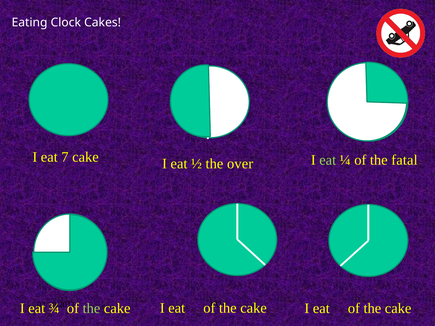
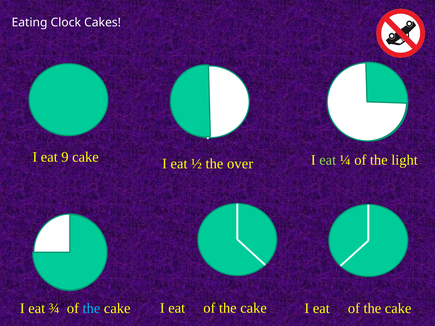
7: 7 -> 9 (65, 157)
fatal: fatal -> light (405, 160)
the colour: light green -> light blue (91, 309)
